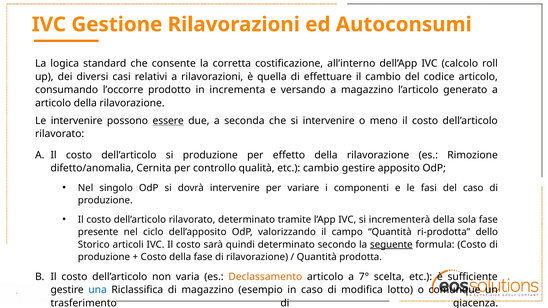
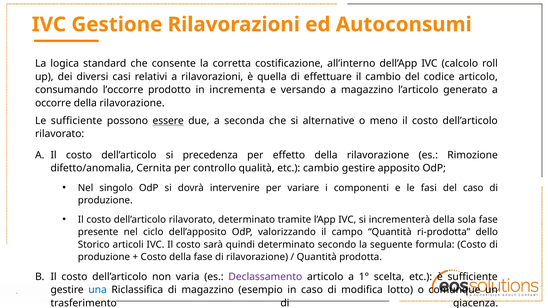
articolo: articolo -> occorre (53, 103)
Le intervenire: intervenire -> sufficiente (77, 121)
si intervenire: intervenire -> alternative (329, 121)
si produzione: produzione -> precedenza (210, 155)
seguente underline: present -> none (391, 245)
Declassamento colour: orange -> purple (265, 277)
7°: 7° -> 1° (364, 277)
